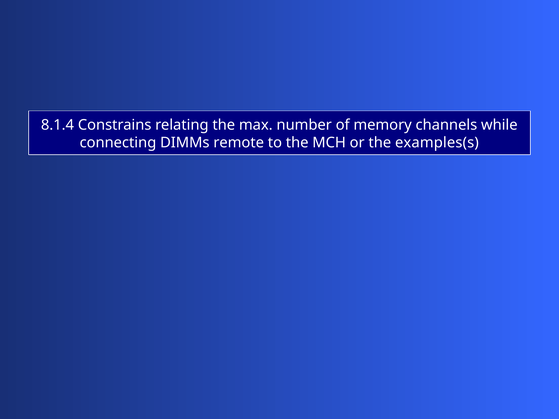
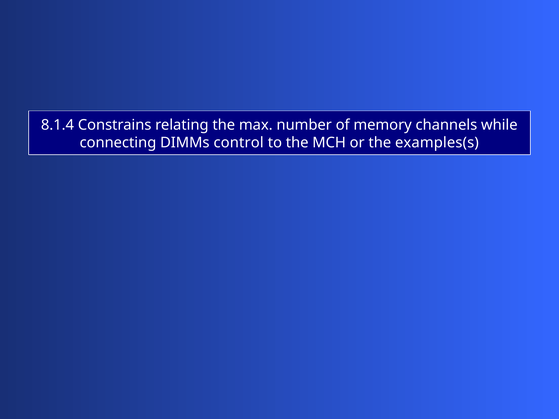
remote: remote -> control (239, 143)
